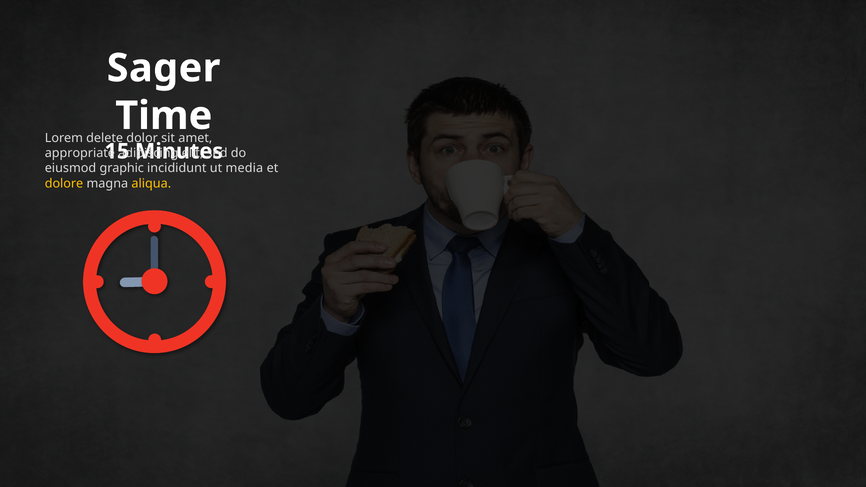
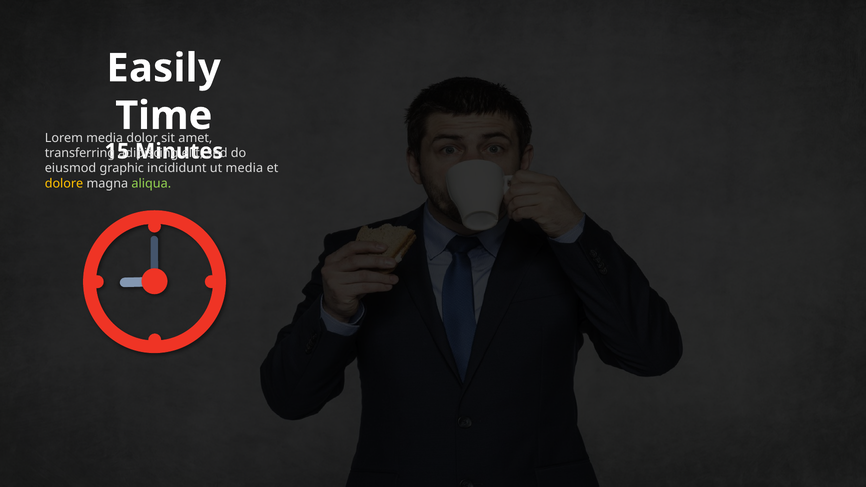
Sager: Sager -> Easily (164, 68)
Lorem delete: delete -> media (105, 138)
appropriate: appropriate -> transferring (80, 153)
aliqua colour: yellow -> light green (151, 183)
